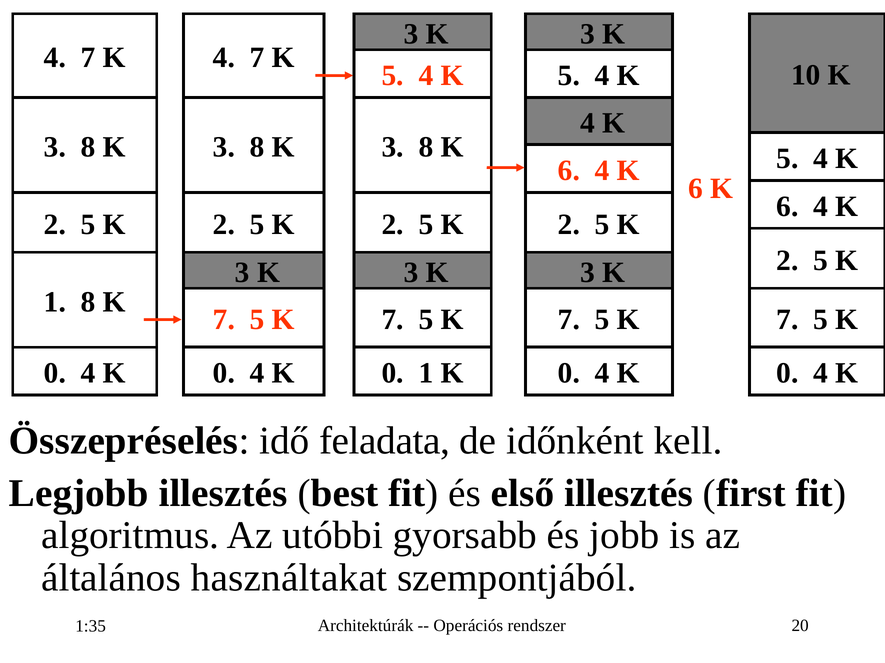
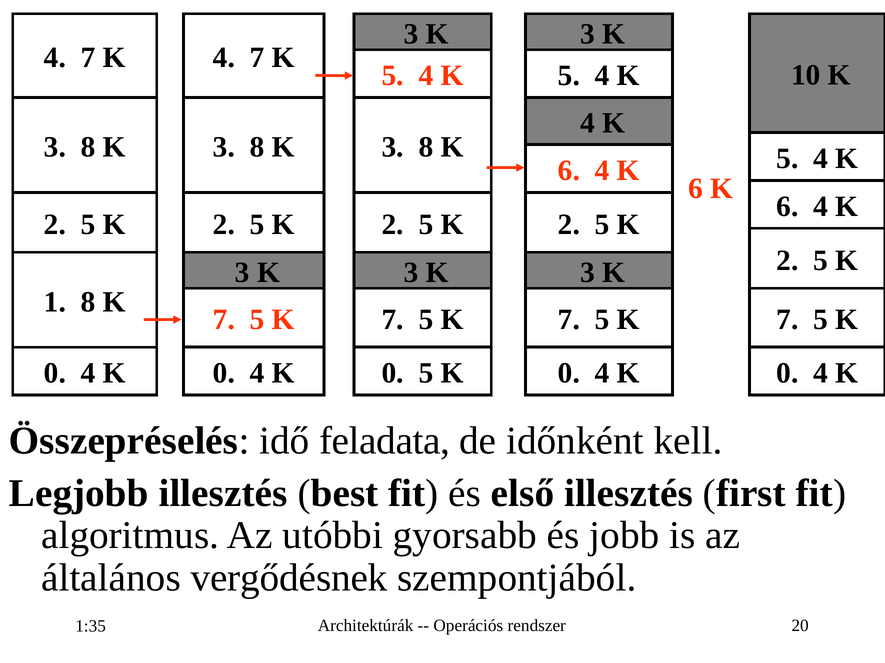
0 1: 1 -> 5 (426, 374)
használtakat: használtakat -> vergődésnek (289, 579)
